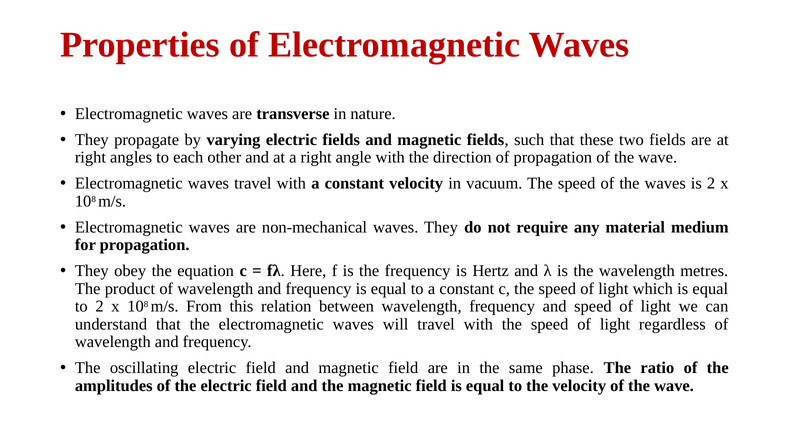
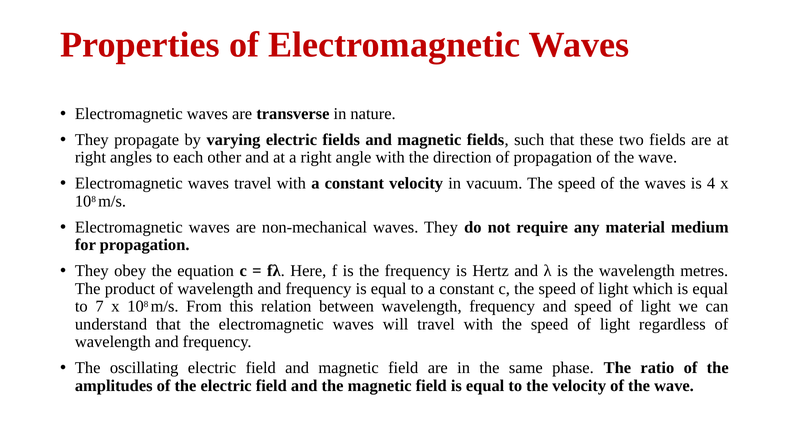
is 2: 2 -> 4 (711, 183)
to 2: 2 -> 7 (100, 306)
